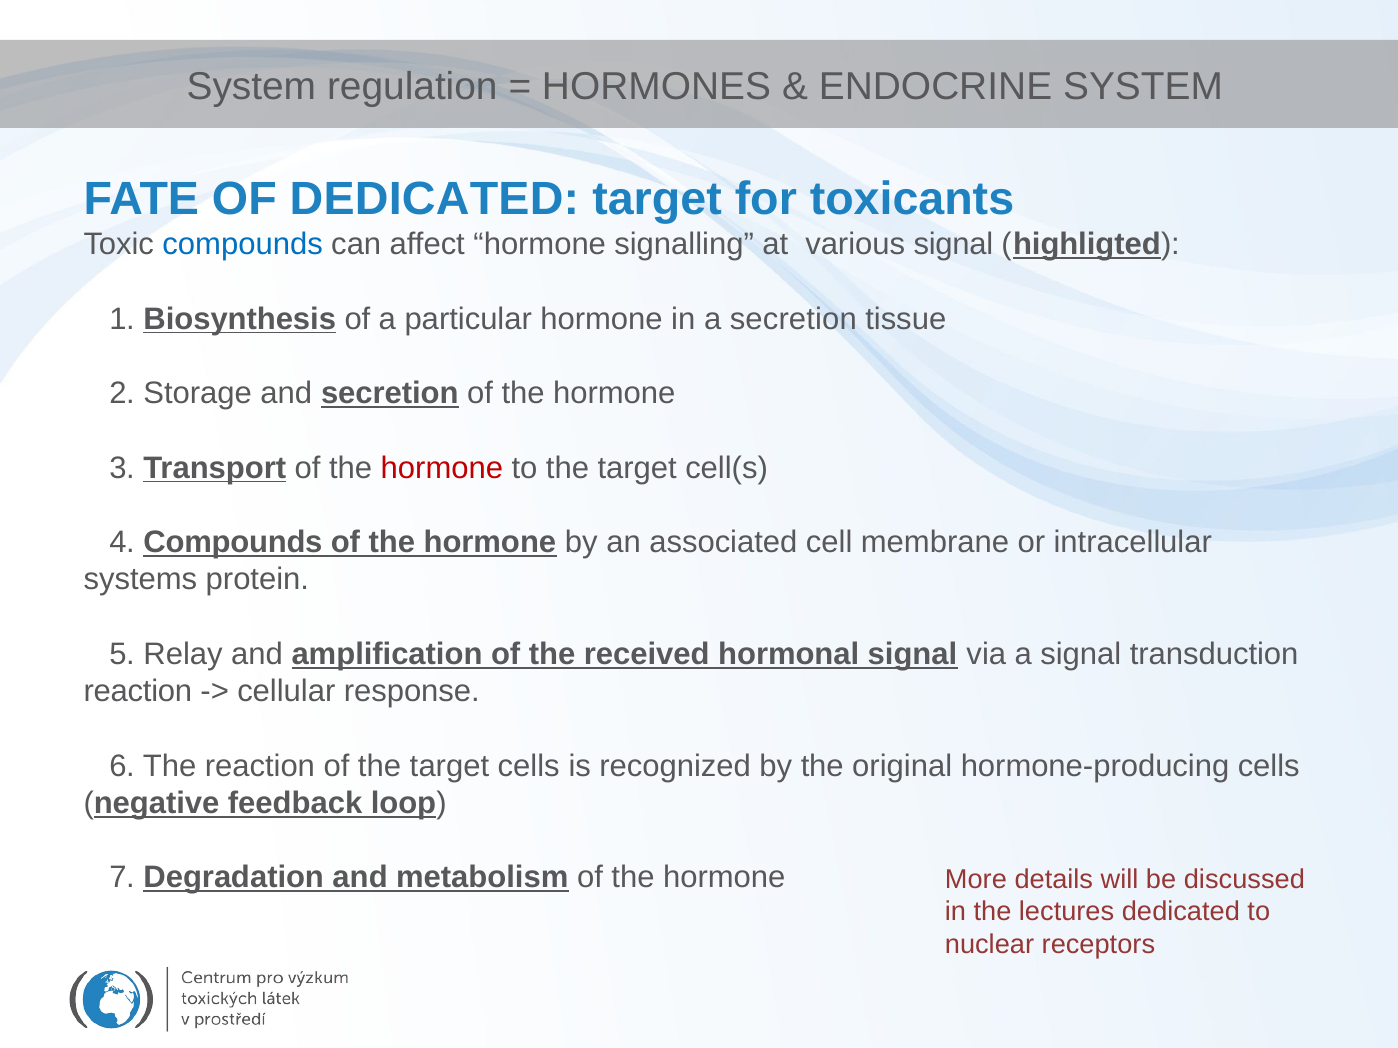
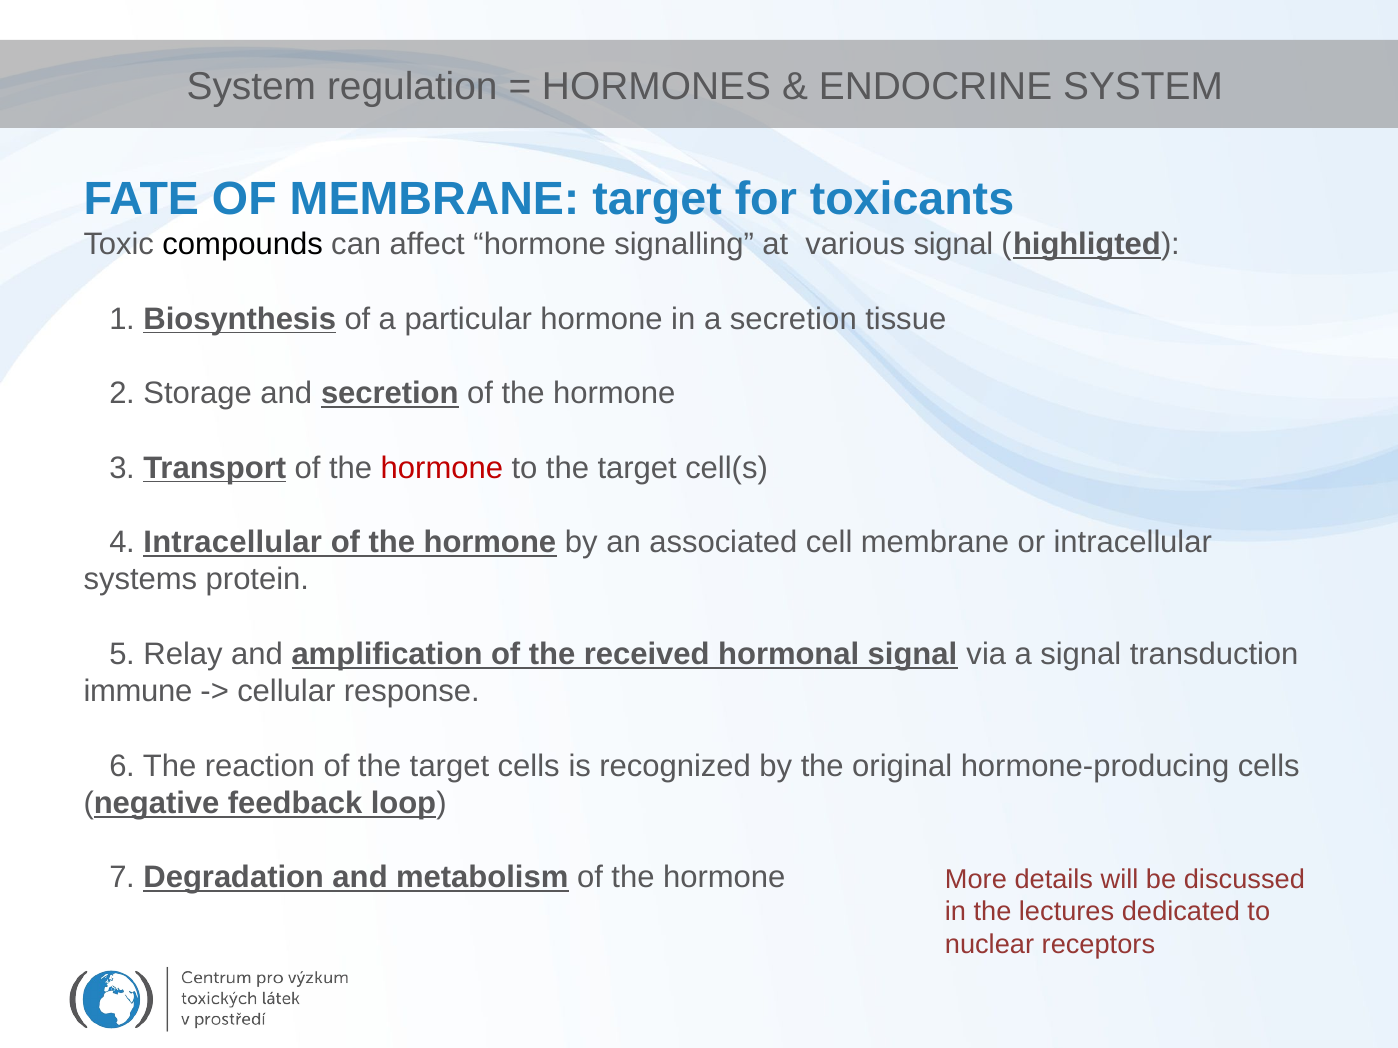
OF DEDICATED: DEDICATED -> MEMBRANE (435, 199)
compounds colour: blue -> black (243, 244)
4 Compounds: Compounds -> Intracellular (233, 543)
reaction: reaction -> immune (138, 692)
